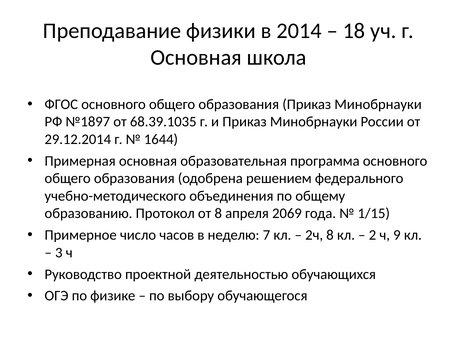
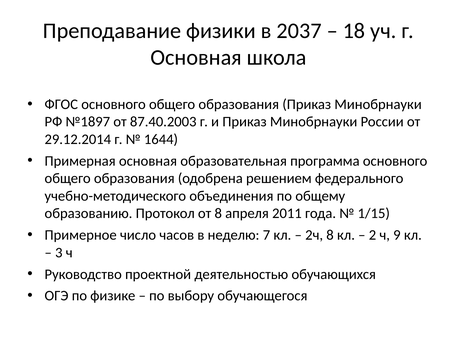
2014: 2014 -> 2037 (299, 31)
68.39.1035: 68.39.1035 -> 87.40.2003 (163, 122)
2069: 2069 -> 2011 (287, 213)
